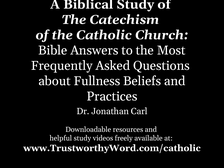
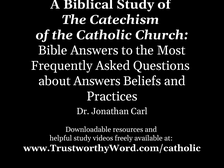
about Fullness: Fullness -> Answers (97, 81)
